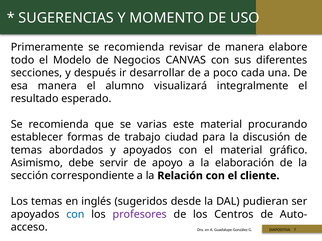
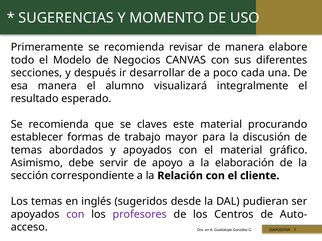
varias: varias -> claves (152, 125)
ciudad: ciudad -> mayor (181, 137)
con colour: blue -> purple (75, 215)
